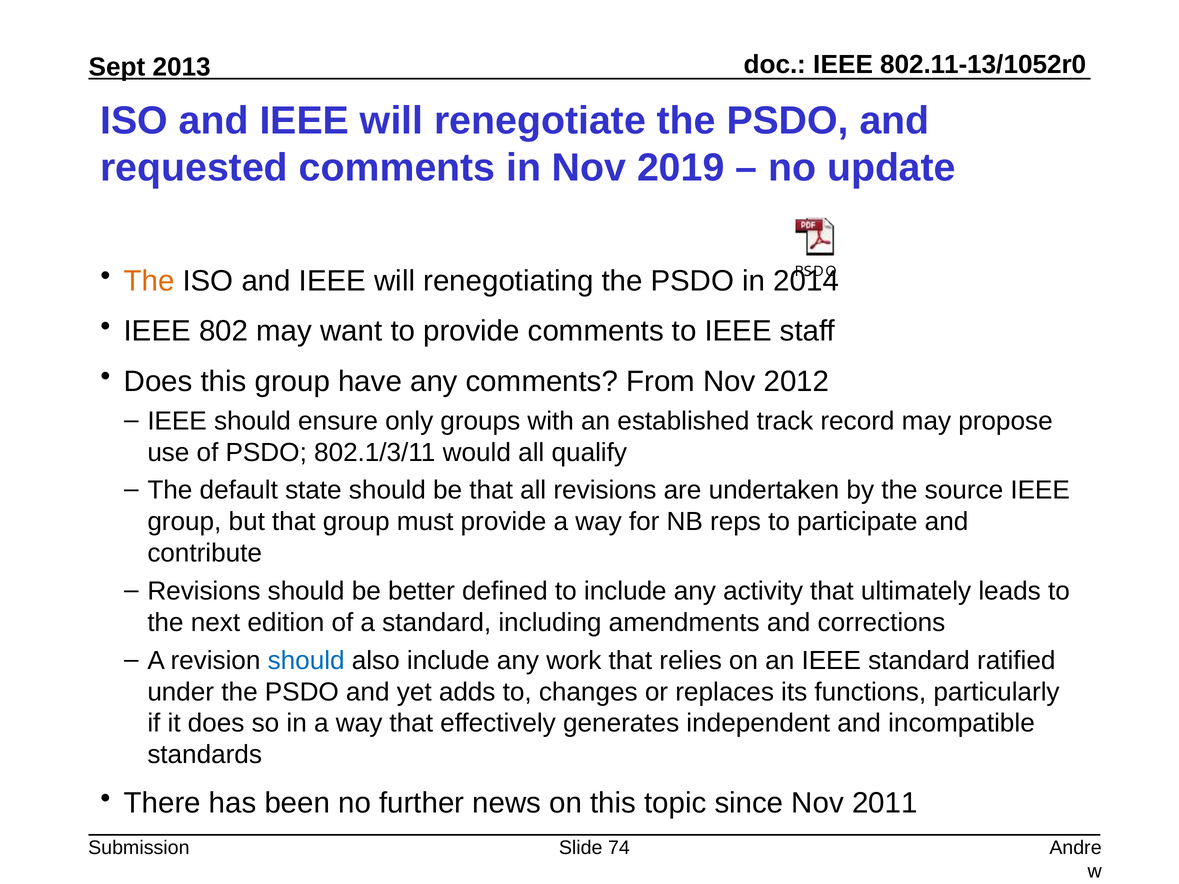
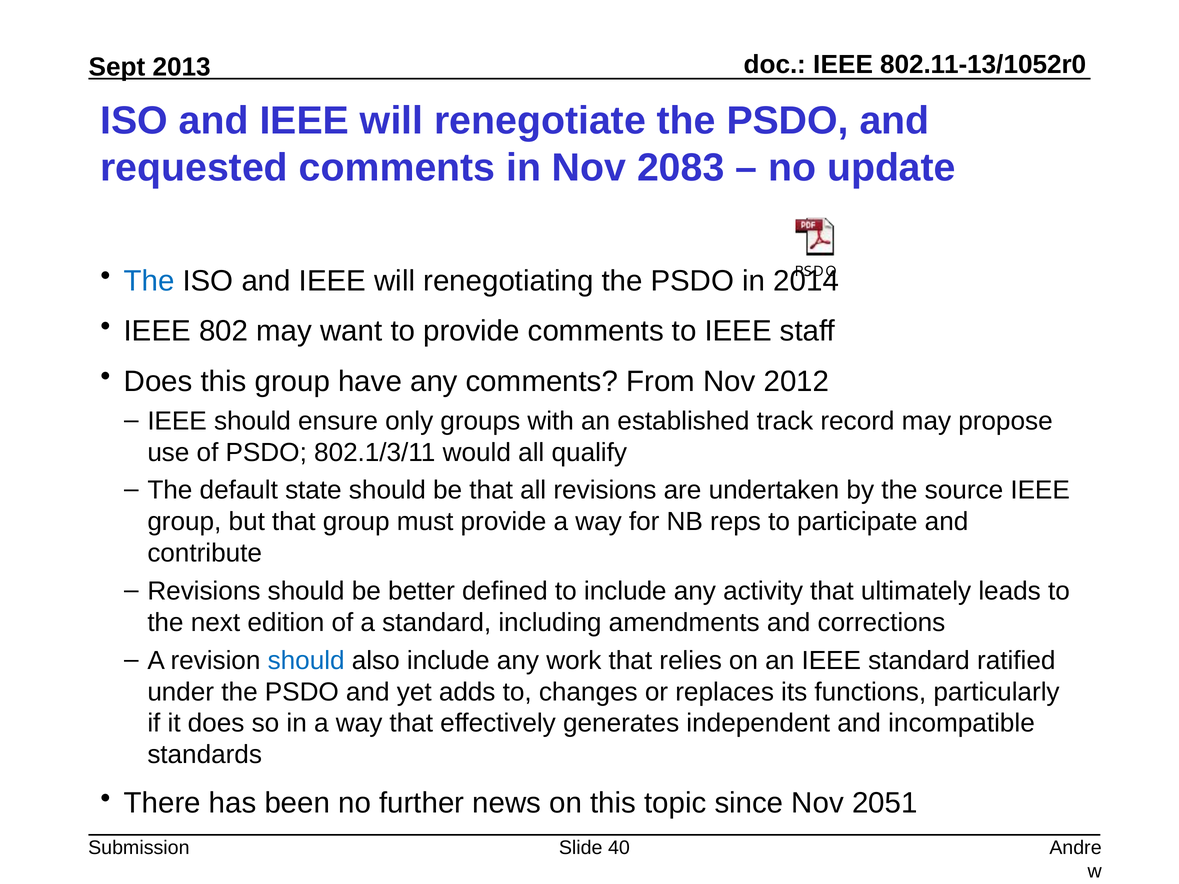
2019: 2019 -> 2083 (681, 168)
The colour: orange -> blue (149, 281)
2011: 2011 -> 2051 (885, 803)
74: 74 -> 40 (619, 848)
